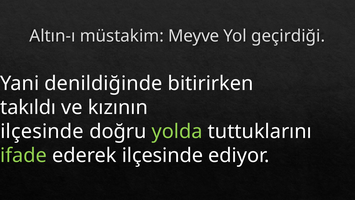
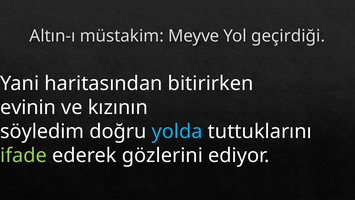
denildiğinde: denildiğinde -> haritasından (103, 83)
takıldı: takıldı -> evinin (28, 107)
ilçesinde: ilçesinde -> söyledim (42, 131)
yolda colour: light green -> light blue (177, 131)
ederek ilçesinde: ilçesinde -> gözlerini (162, 155)
